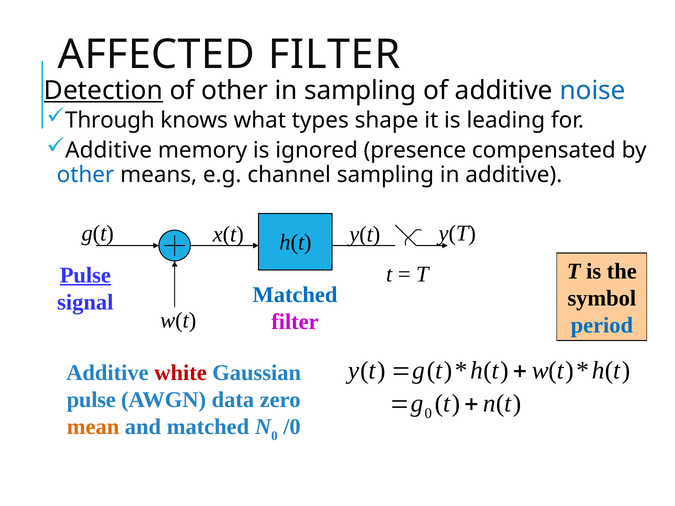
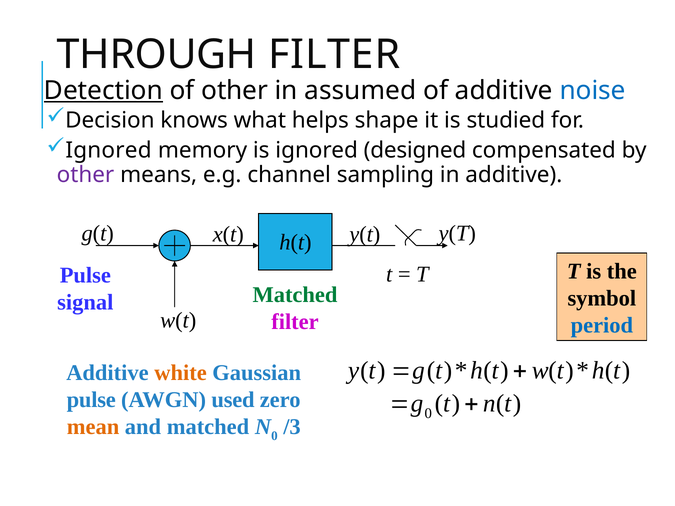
AFFECTED: AFFECTED -> THROUGH (157, 55)
in sampling: sampling -> assumed (360, 90)
Through: Through -> Decision (110, 121)
types: types -> helps (320, 121)
leading: leading -> studied (506, 121)
Additive: Additive -> Ignored (109, 151)
presence: presence -> designed (415, 151)
other colour: blue -> purple (85, 175)
Pulse underline: present -> none (85, 275)
Matched colour: blue -> green (295, 295)
white colour: red -> orange (181, 373)
data: data -> used (233, 400)
/0: /0 -> /3 (292, 427)
